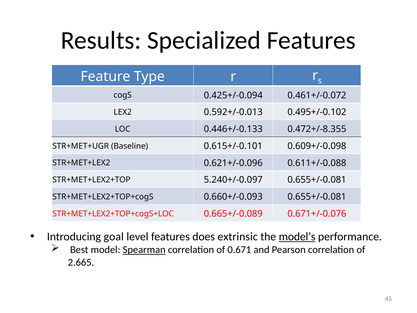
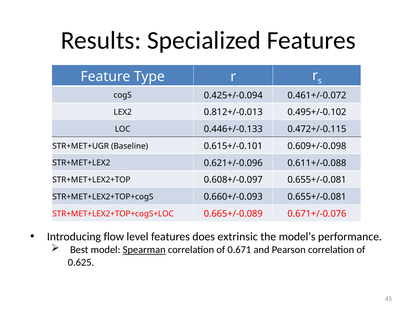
0.592+/-0.013: 0.592+/-0.013 -> 0.812+/-0.013 (233, 112)
0.472+/-8.355: 0.472+/-8.355 -> 0.472+/-0.115 (317, 129)
5.240+/-0.097: 5.240+/-0.097 -> 0.608+/-0.097 (233, 180)
goal: goal -> flow (114, 237)
model’s underline: present -> none (297, 237)
2.665: 2.665 -> 0.625 (81, 262)
